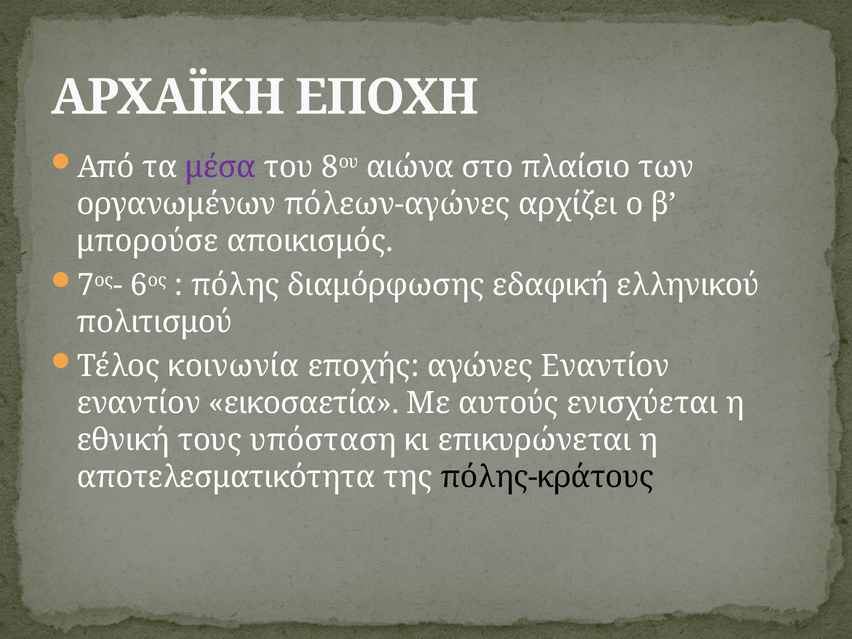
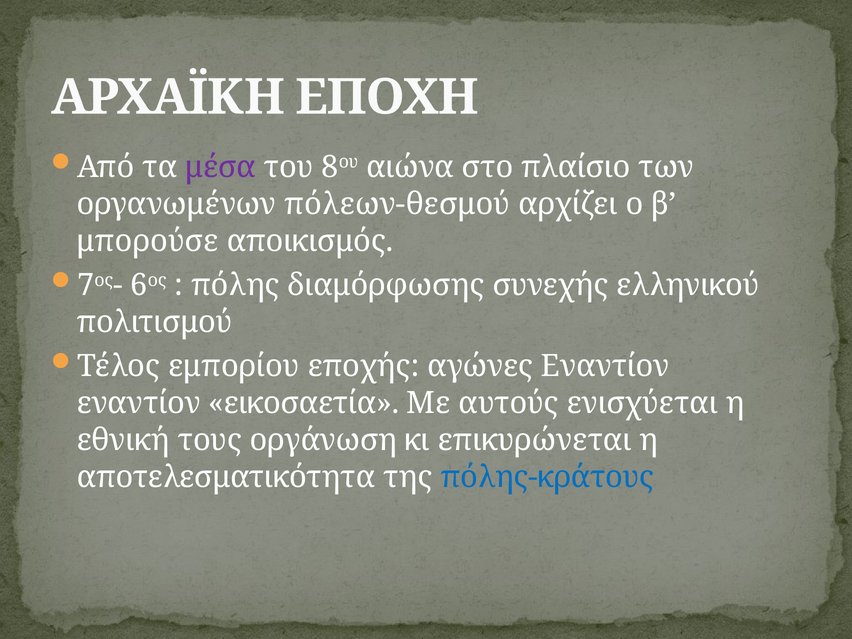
πόλεων-αγώνες: πόλεων-αγώνες -> πόλεων-θεσμού (397, 204)
εδαφική: εδαφική -> συνεχής (550, 285)
κοινωνία: κοινωνία -> εμπορίου (234, 366)
υπόσταση: υπόσταση -> οργάνωση (323, 440)
πόλης-κράτους colour: black -> blue (547, 477)
